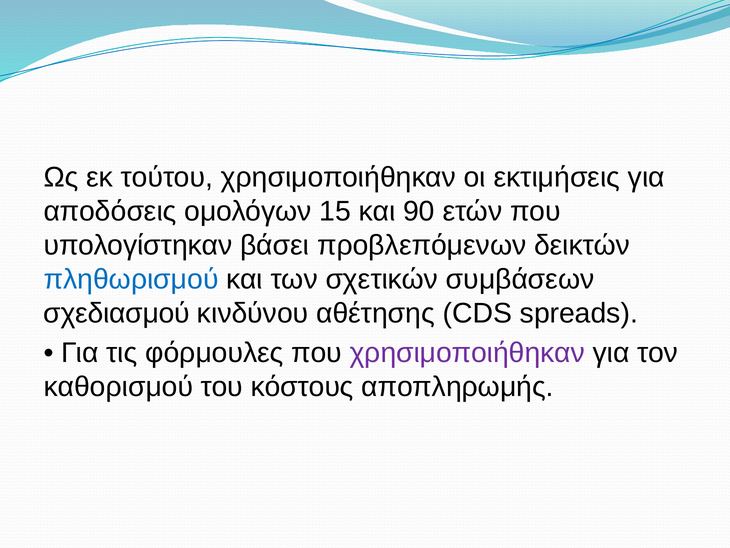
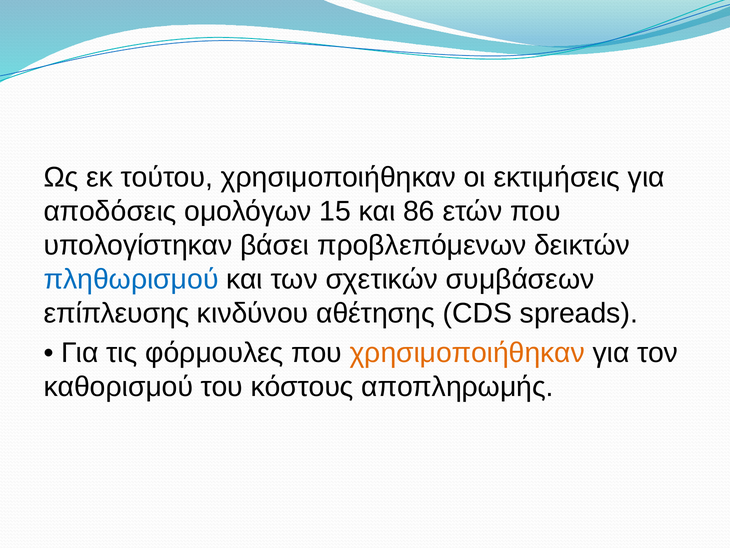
90: 90 -> 86 (419, 211)
σχεδιασμού: σχεδιασμού -> επίπλευσης (117, 313)
χρησιμοποιήθηκαν colour: purple -> orange (467, 353)
